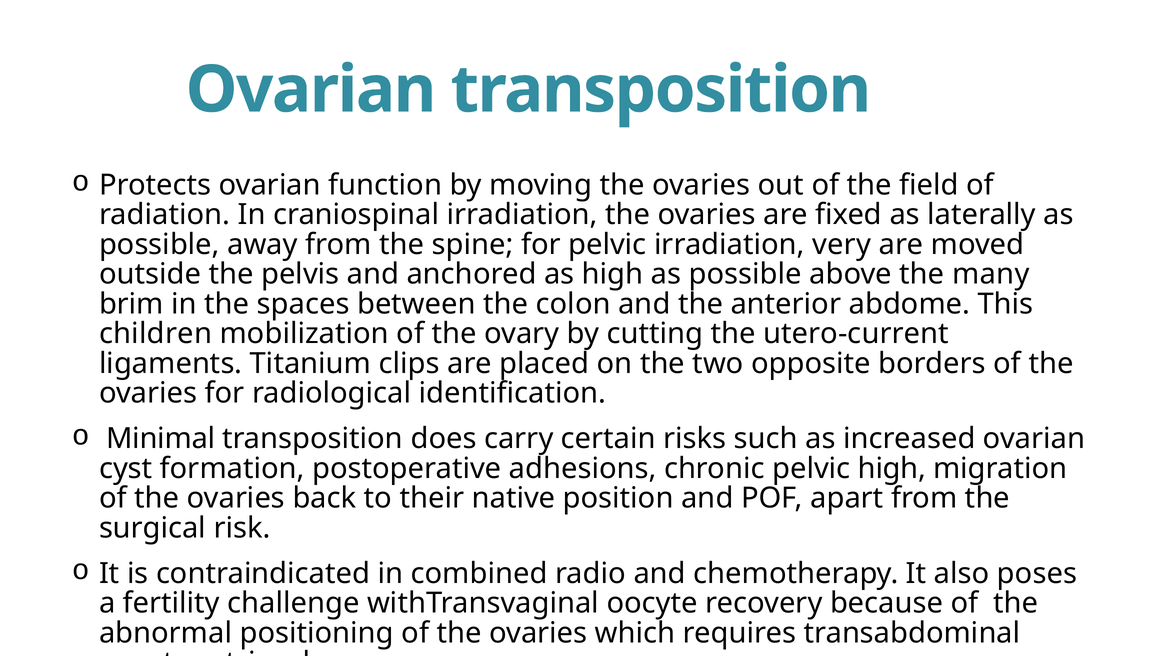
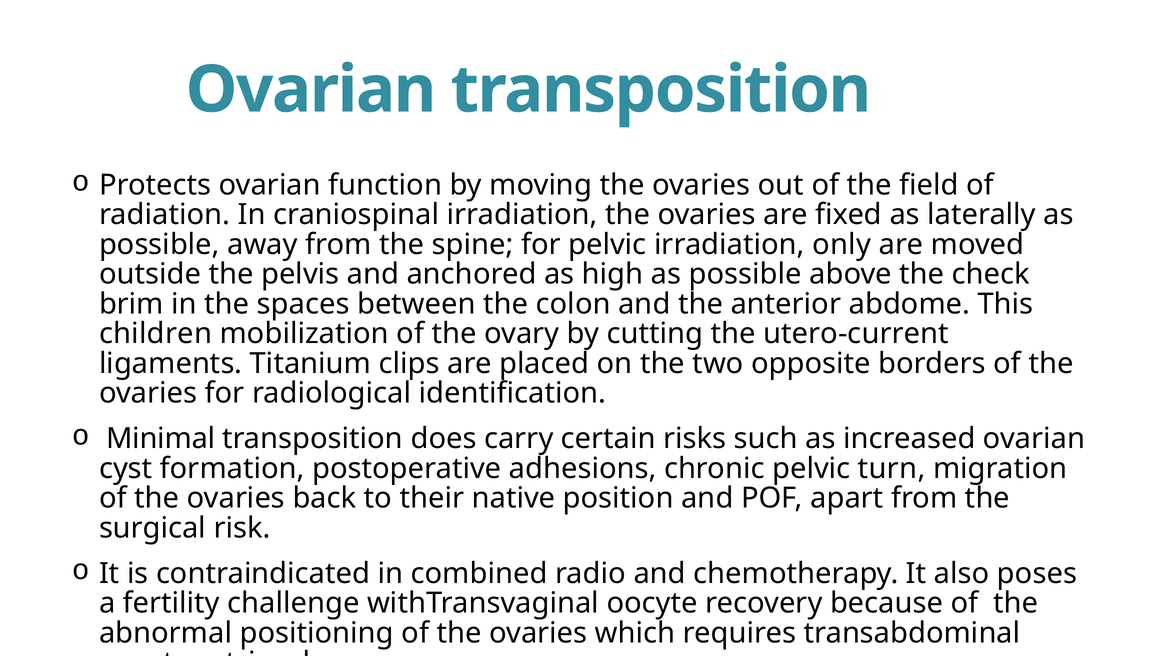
very: very -> only (842, 244)
many: many -> check (991, 274)
pelvic high: high -> turn (892, 468)
